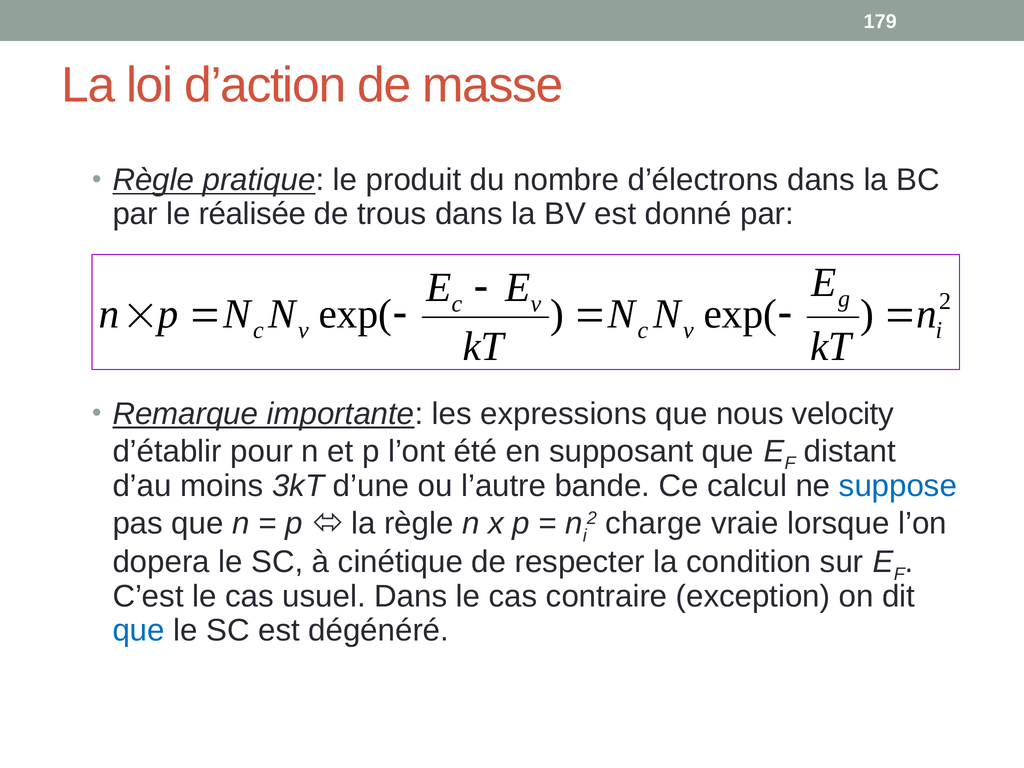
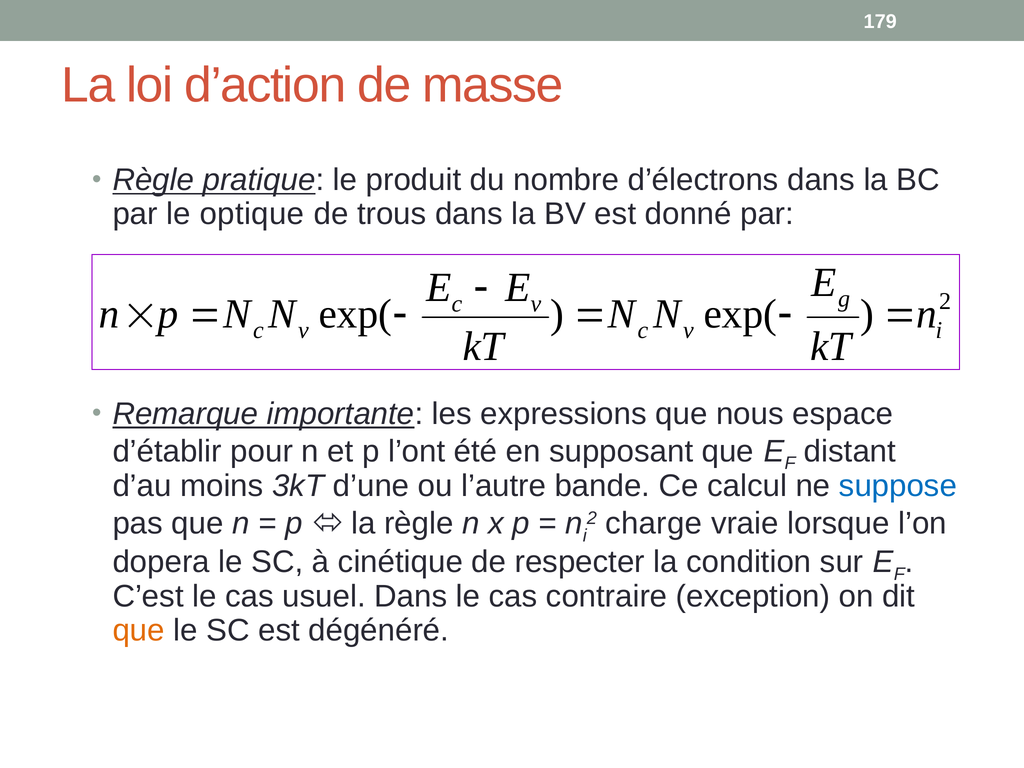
réalisée: réalisée -> optique (252, 214)
velocity: velocity -> espace (843, 414)
que colour: blue -> orange (139, 630)
